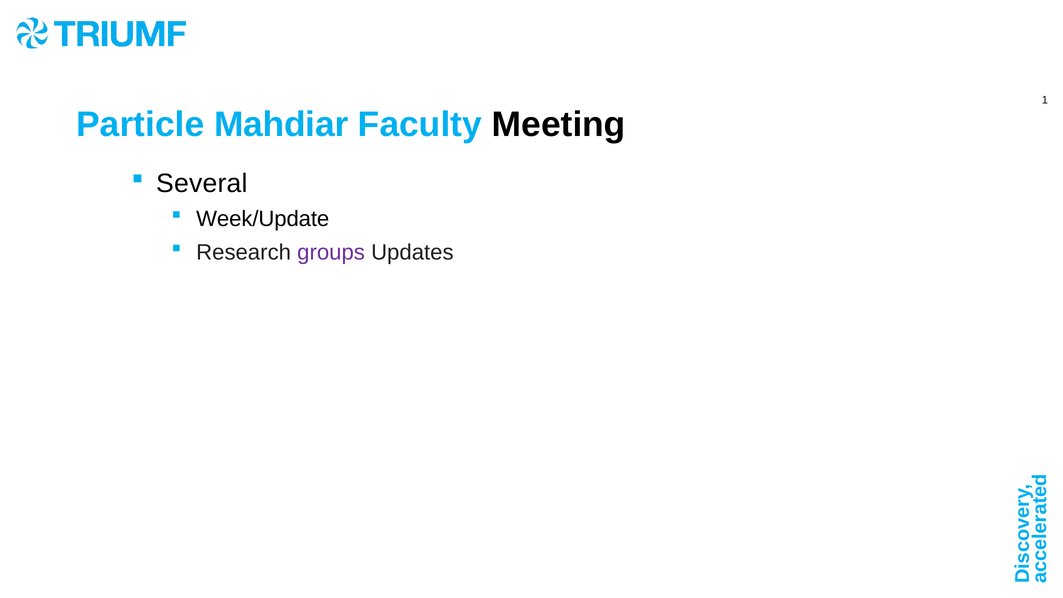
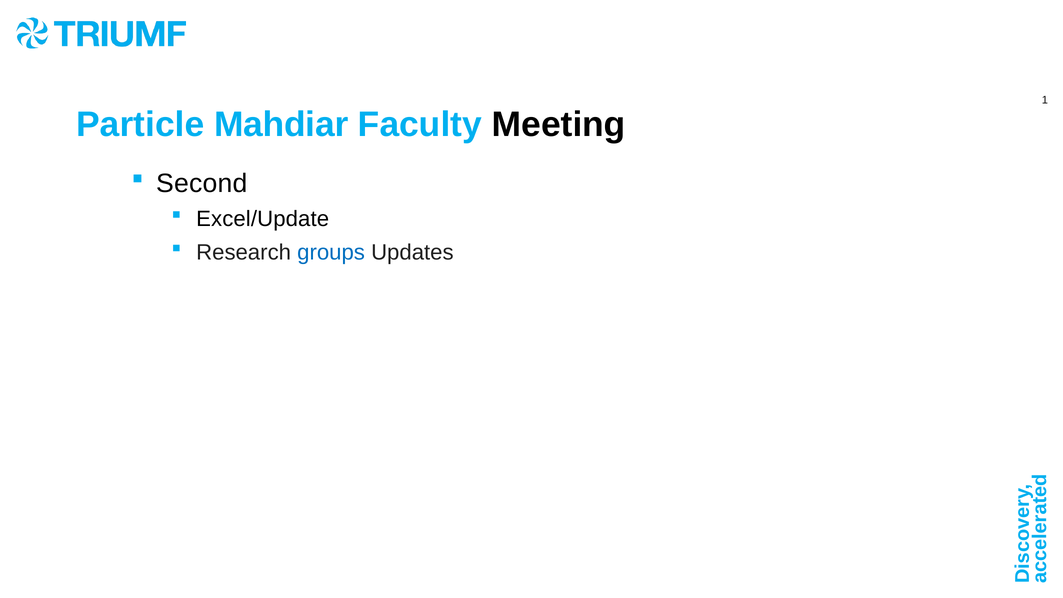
Several: Several -> Second (202, 184)
Week/Update: Week/Update -> Excel/Update (263, 219)
groups colour: purple -> blue (331, 252)
